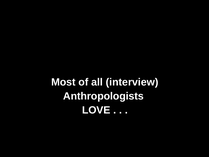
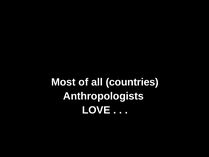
interview: interview -> countries (132, 82)
